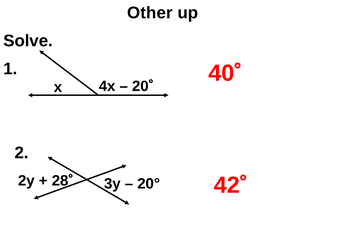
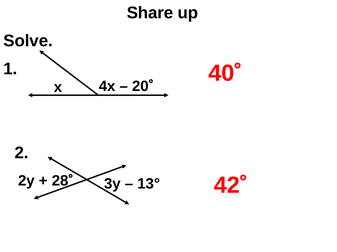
Other: Other -> Share (150, 13)
20°: 20° -> 13° (149, 184)
